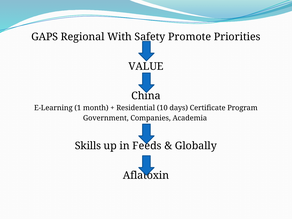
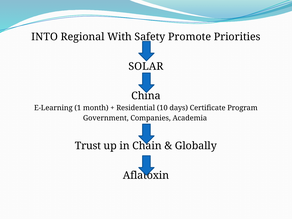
GAPS: GAPS -> INTO (45, 37)
VALUE: VALUE -> SOLAR (146, 66)
Skills: Skills -> Trust (88, 146)
Feeds: Feeds -> Chain (147, 146)
